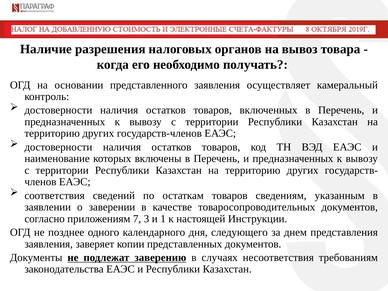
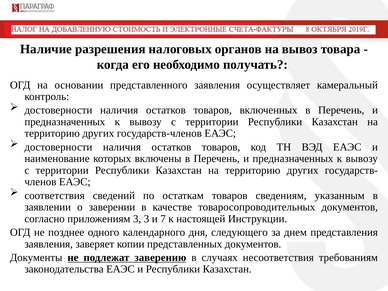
приложениям 7: 7 -> 3 (137, 219)
1: 1 -> 7 (163, 219)
